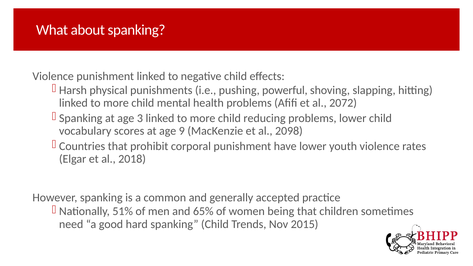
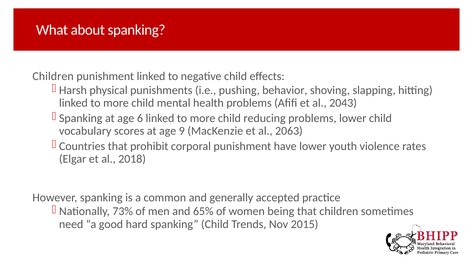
Violence: Violence -> Children (53, 76)
powerful: powerful -> behavior (285, 90)
2072: 2072 -> 2043 (343, 103)
3: 3 -> 6 (140, 118)
2098: 2098 -> 2063 (289, 131)
51%: 51% -> 73% (123, 211)
